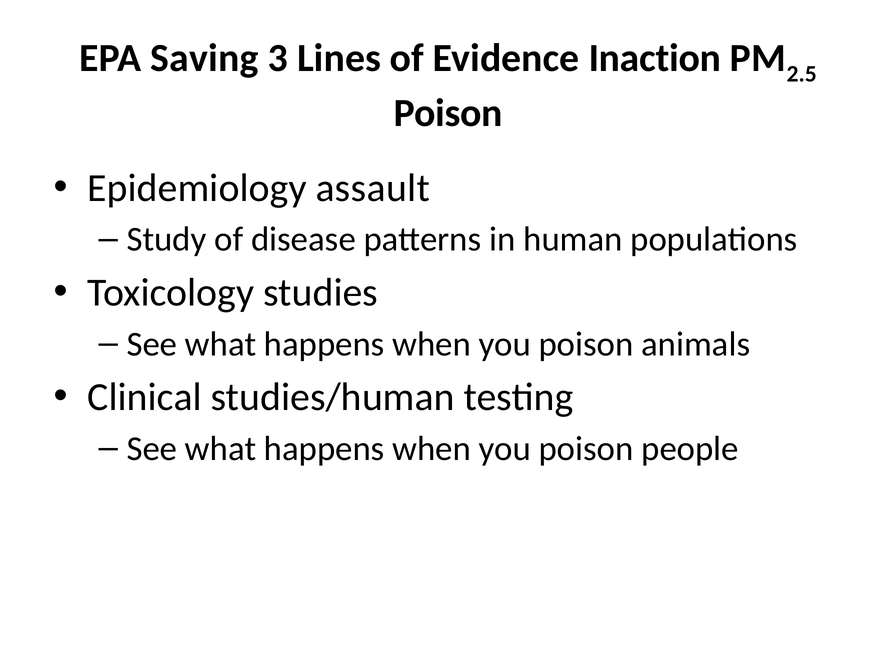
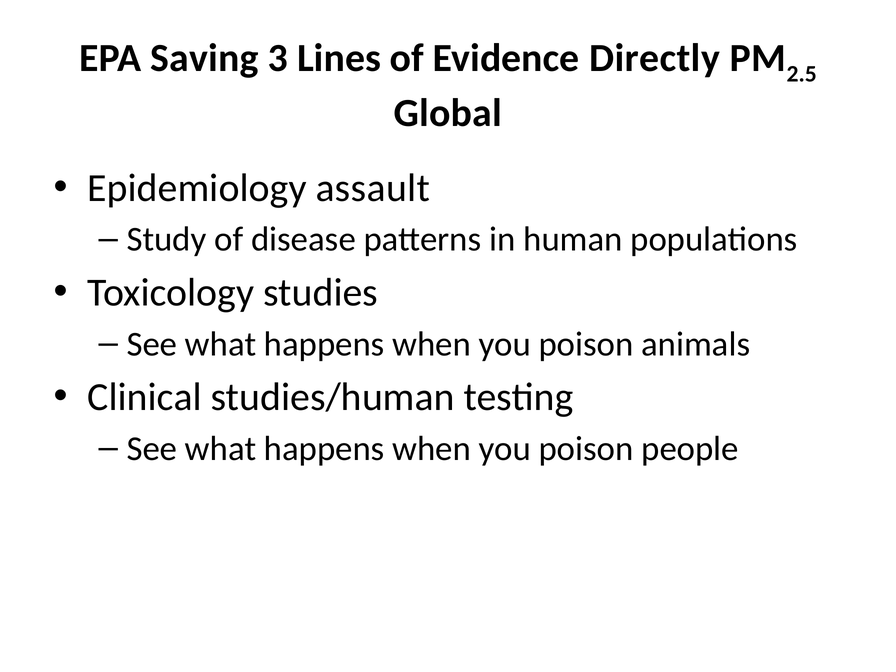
Inaction: Inaction -> Directly (654, 58)
Poison: Poison -> Global (448, 113)
